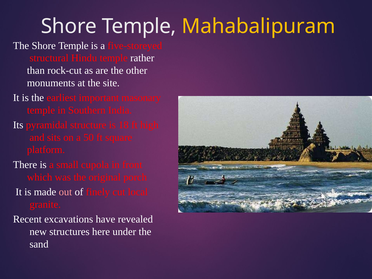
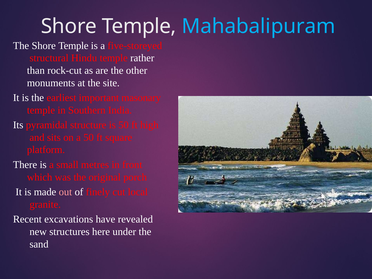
Mahabalipuram colour: yellow -> light blue (259, 26)
is 18: 18 -> 50 (124, 125)
cupola: cupola -> metres (95, 165)
